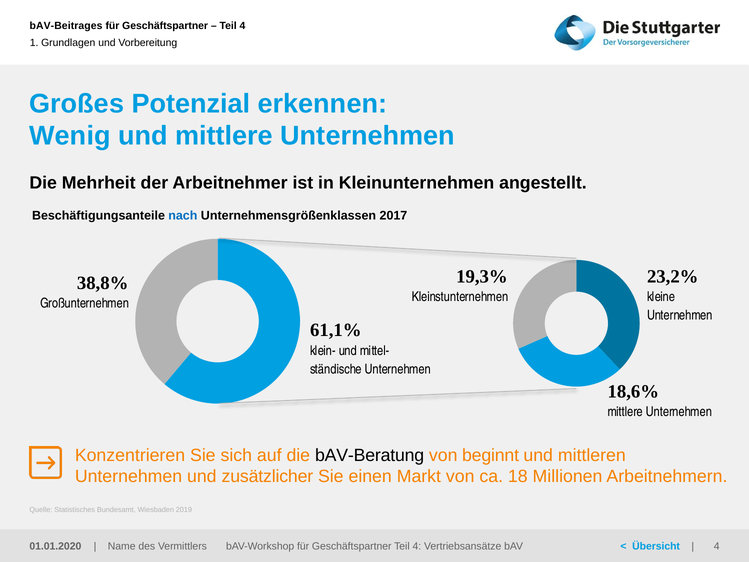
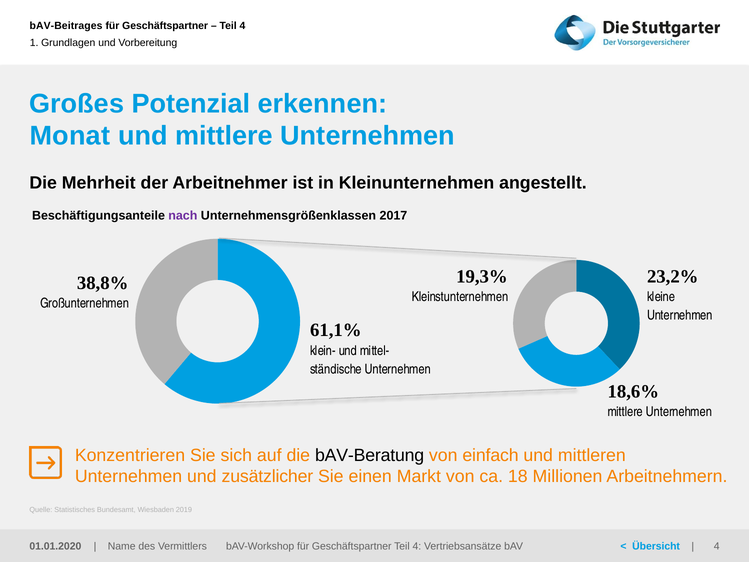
Wenig: Wenig -> Monat (70, 136)
nach colour: blue -> purple (183, 215)
beginnt: beginnt -> einfach (491, 455)
